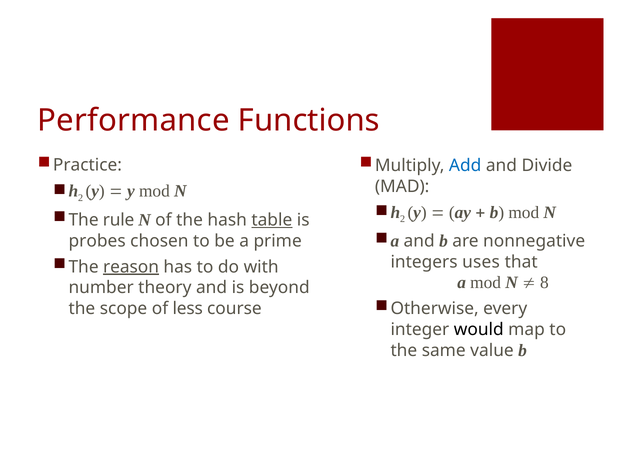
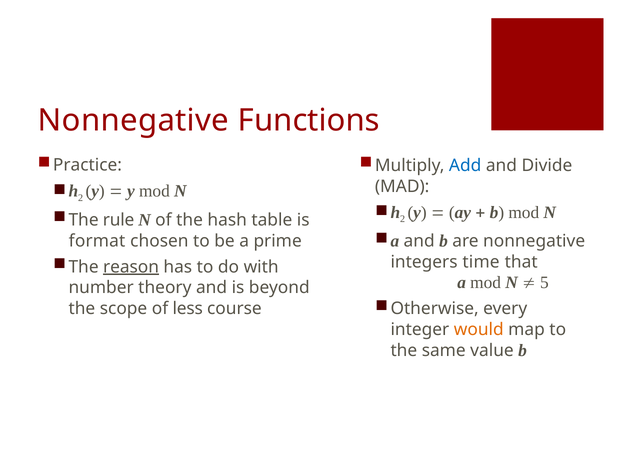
Performance: Performance -> Nonnegative (133, 121)
table underline: present -> none (272, 220)
probes: probes -> format (97, 241)
uses: uses -> time (481, 262)
8: 8 -> 5 (544, 283)
would colour: black -> orange (479, 330)
